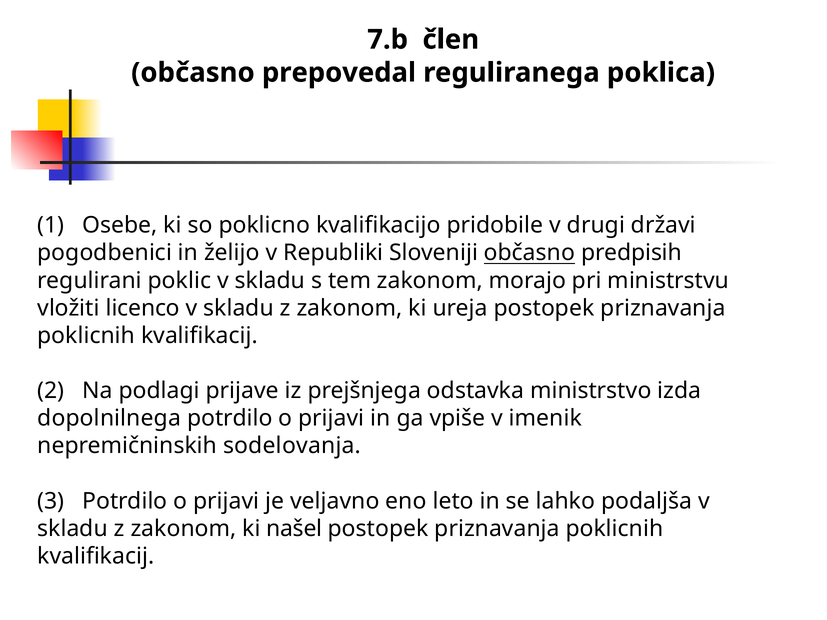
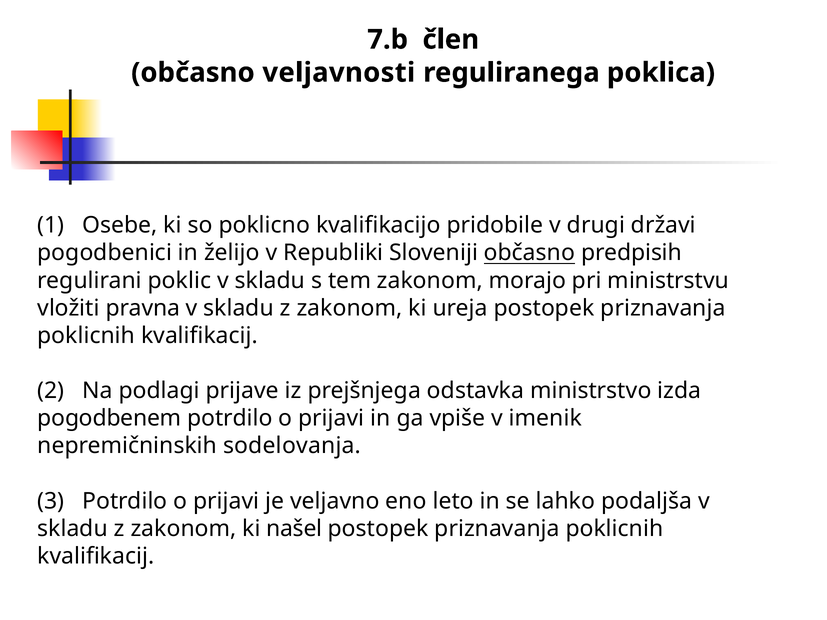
prepovedal: prepovedal -> veljavnosti (339, 73)
licenco: licenco -> pravna (143, 308)
dopolnilnega: dopolnilnega -> pogodbenem (109, 418)
